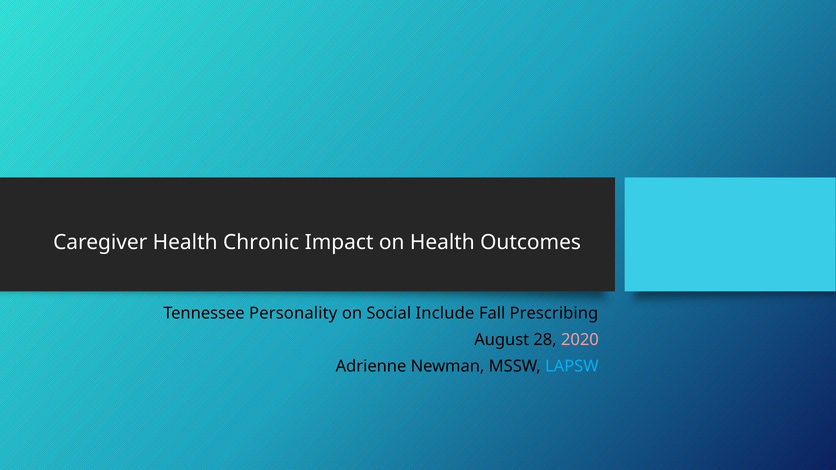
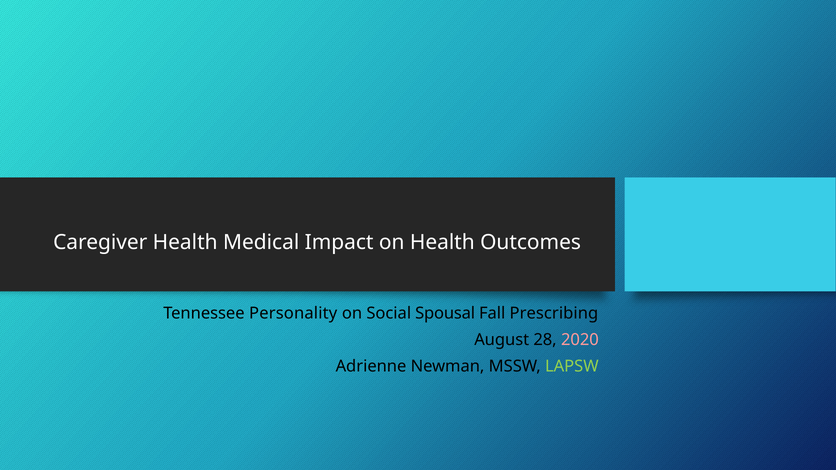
Chronic: Chronic -> Medical (261, 242)
Include: Include -> Spousal (445, 313)
LAPSW colour: light blue -> light green (572, 366)
